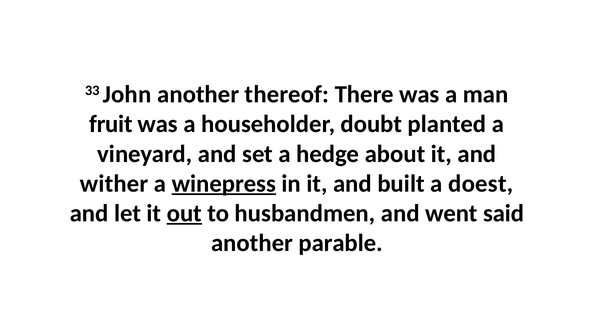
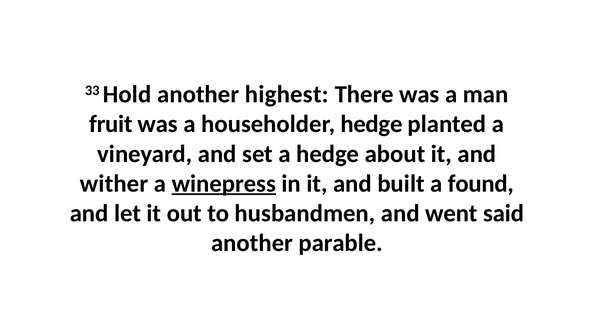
John: John -> Hold (127, 95)
thereof: thereof -> highest (287, 95)
householder doubt: doubt -> hedge (371, 124)
doest: doest -> found (481, 184)
out underline: present -> none (184, 213)
